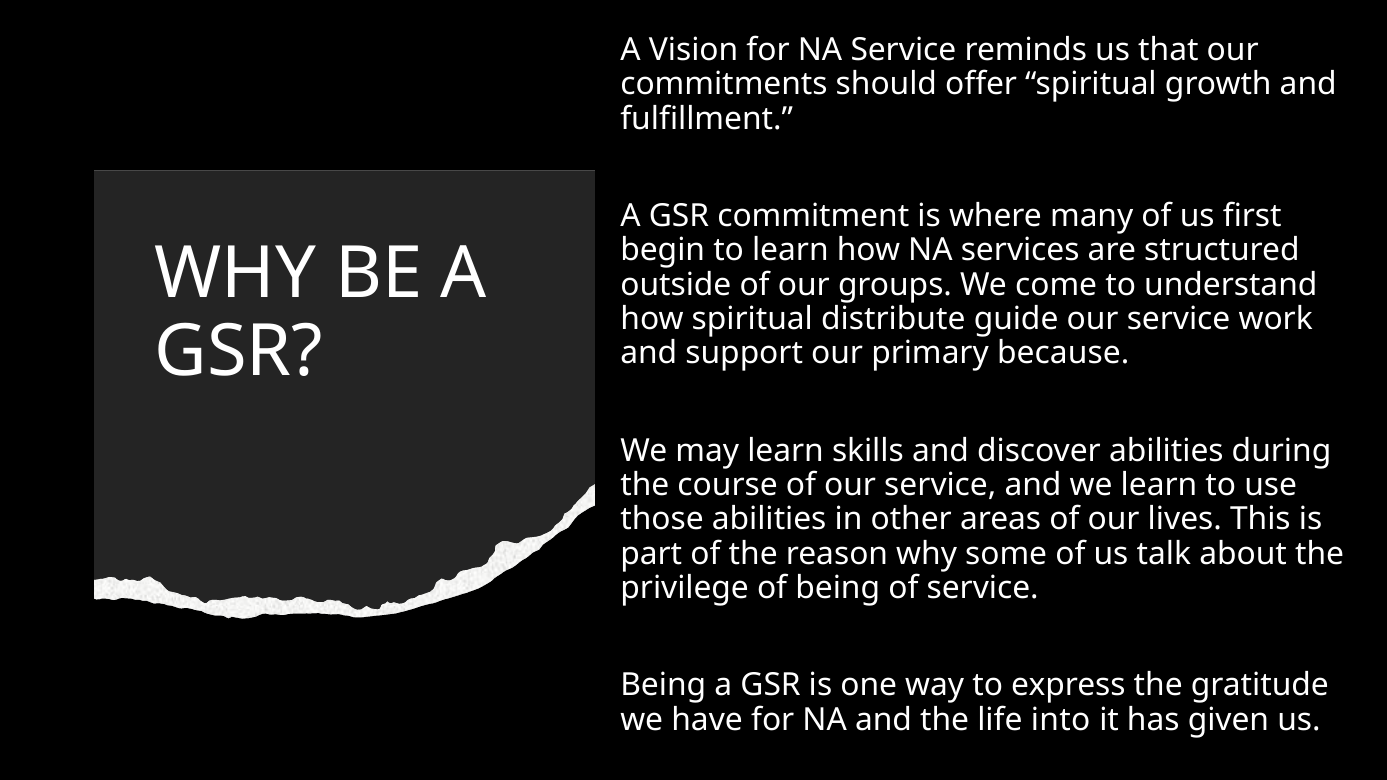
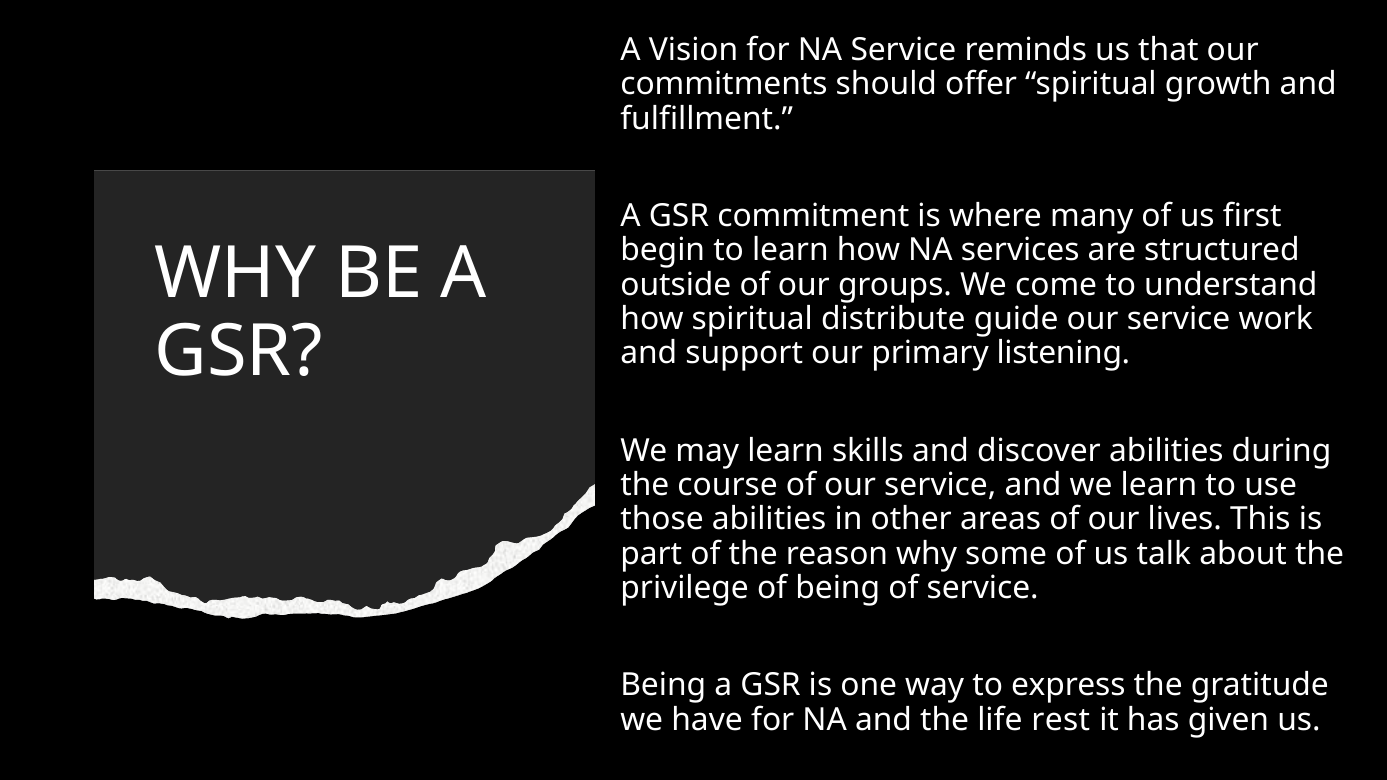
because: because -> listening (1063, 353)
into: into -> rest (1061, 720)
